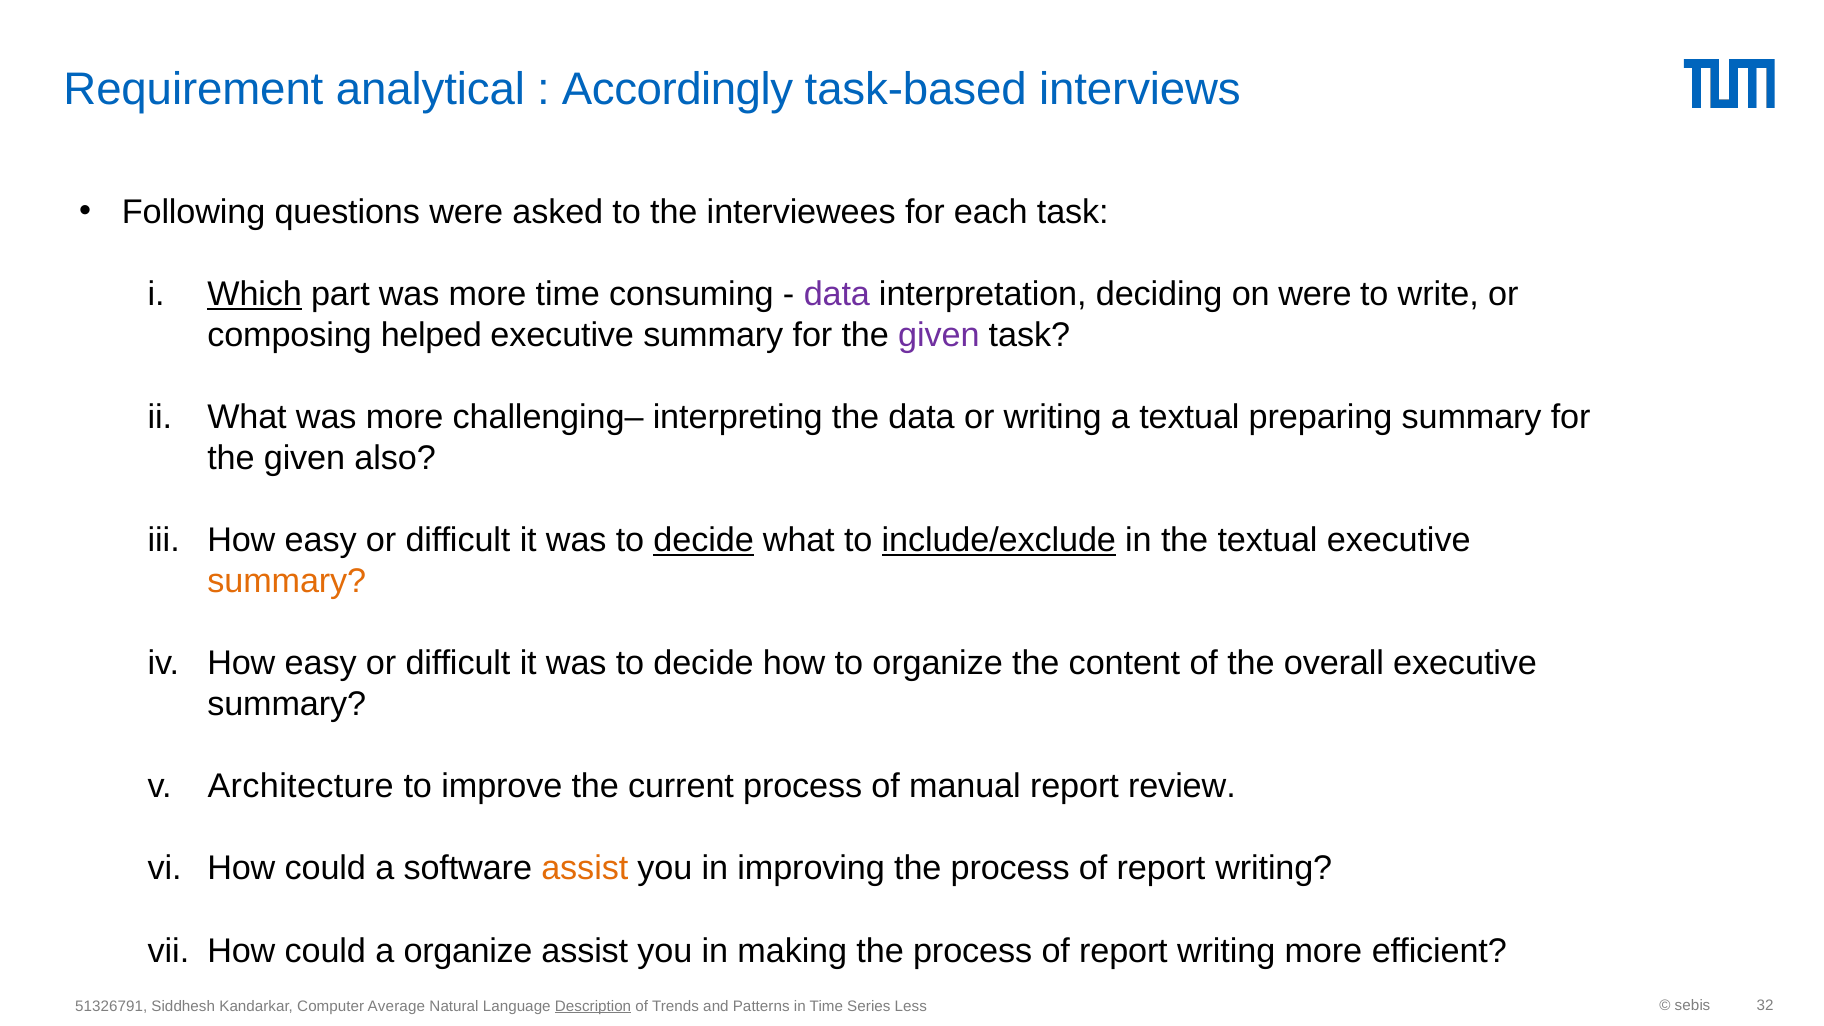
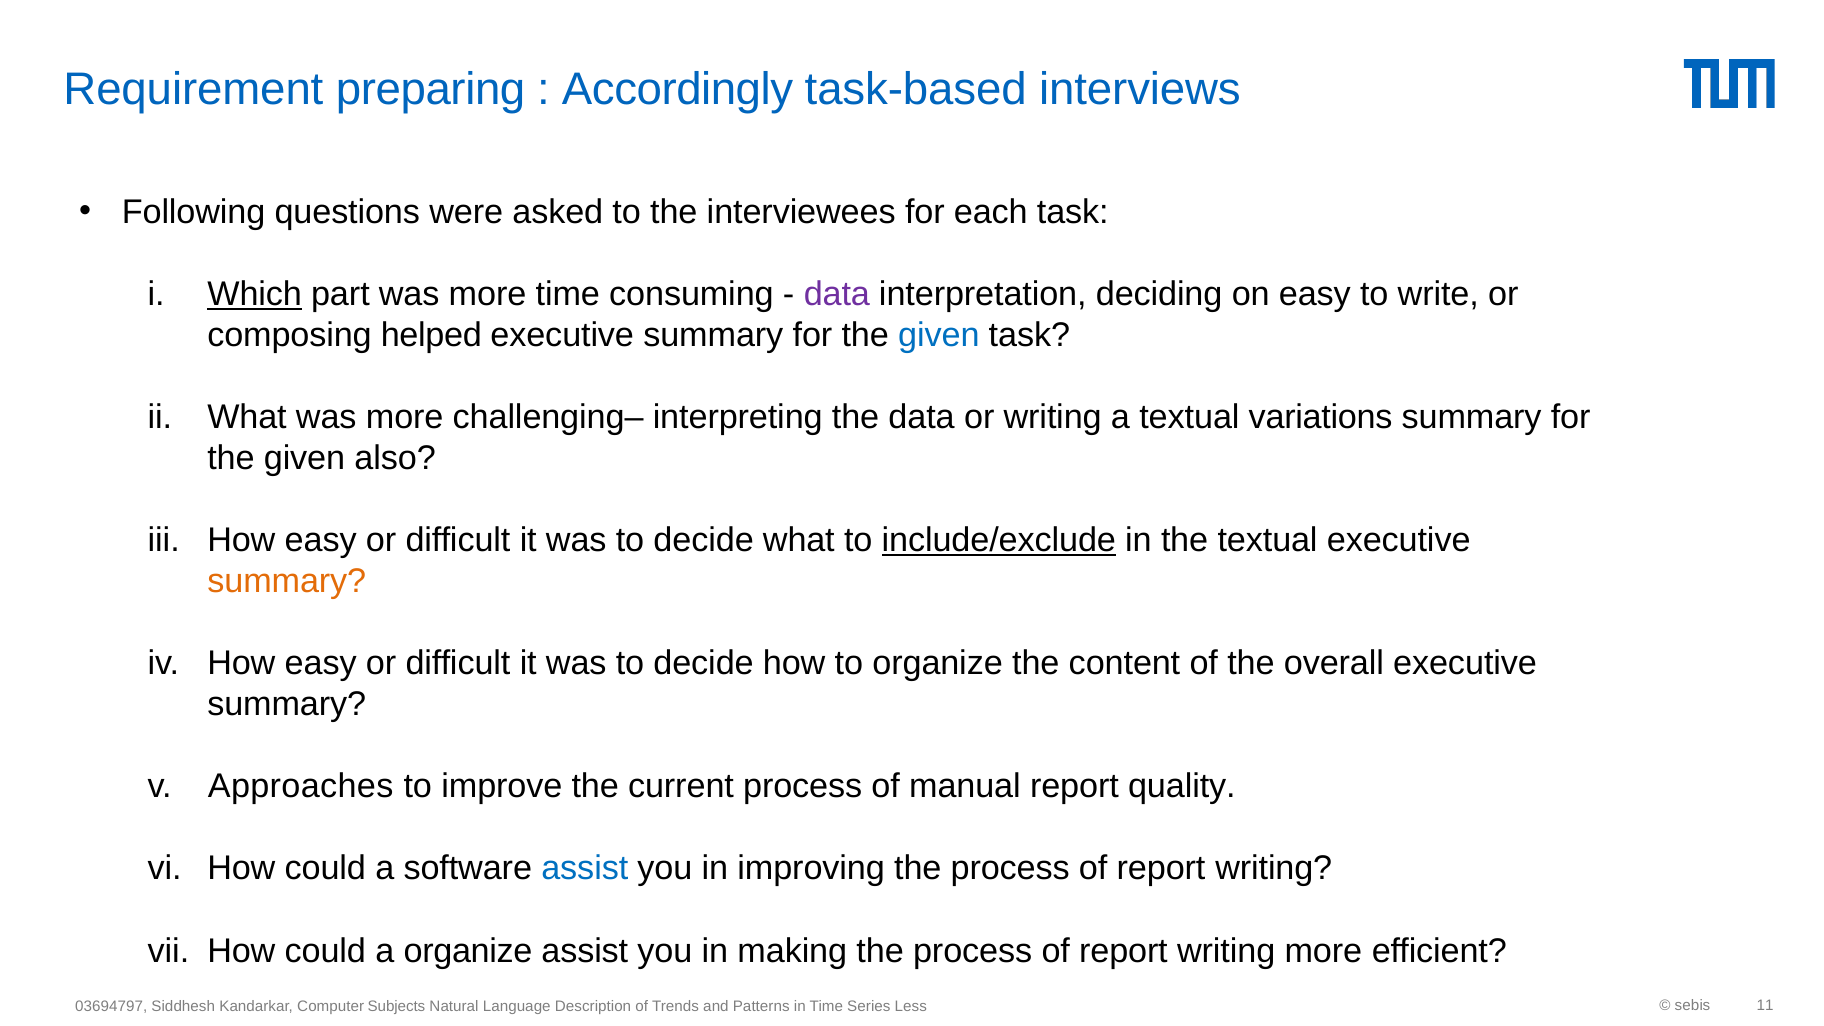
analytical: analytical -> preparing (431, 89)
on were: were -> easy (1315, 294)
given colour: purple -> blue (939, 335)
preparing: preparing -> variations (1321, 417)
decide underline: present -> none (704, 540)
Architecture: Architecture -> Approaches (301, 787)
review: review -> quality (1182, 787)
assist colour: orange -> blue (585, 869)
32: 32 -> 11 (1765, 1005)
51326791: 51326791 -> 03694797 (111, 1006)
Average: Average -> Subjects (397, 1006)
Description underline: present -> none (593, 1006)
